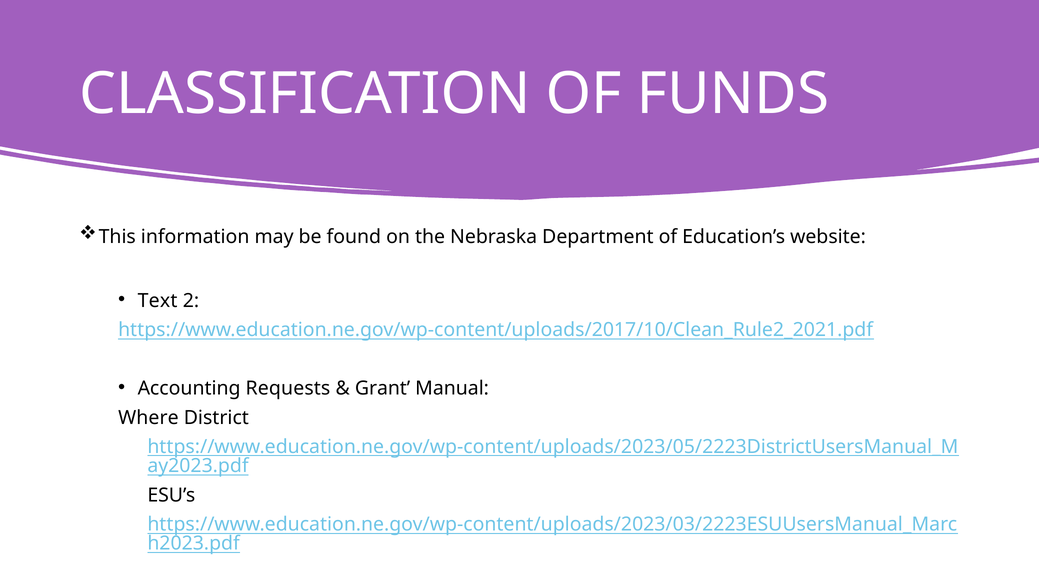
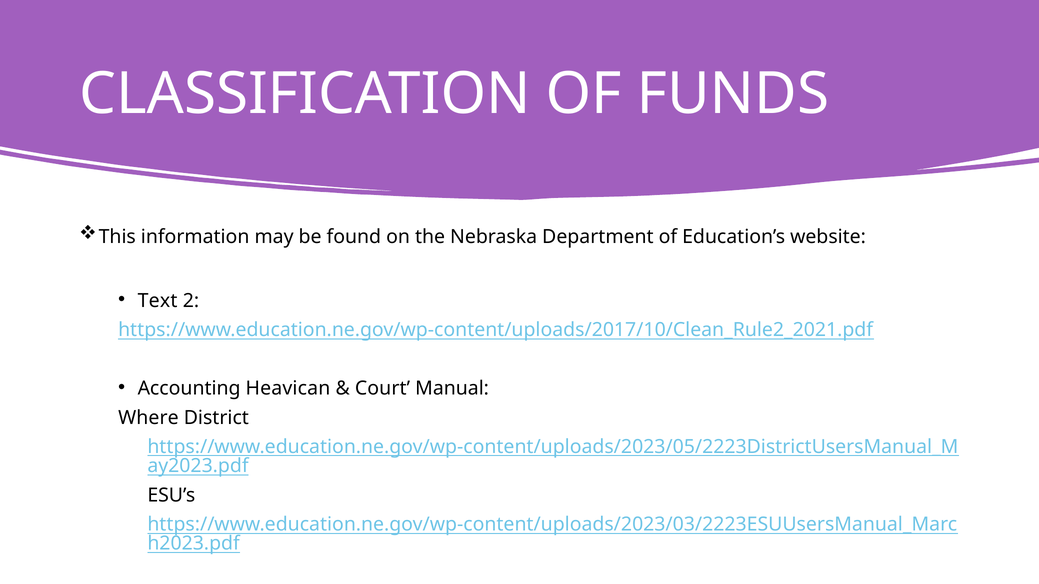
Requests: Requests -> Heavican (288, 389)
Grant: Grant -> Court (382, 389)
